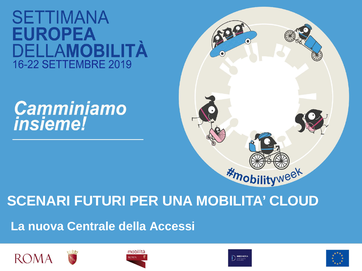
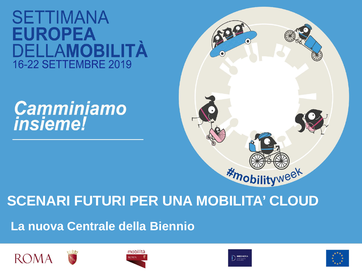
Accessi: Accessi -> Biennio (172, 227)
